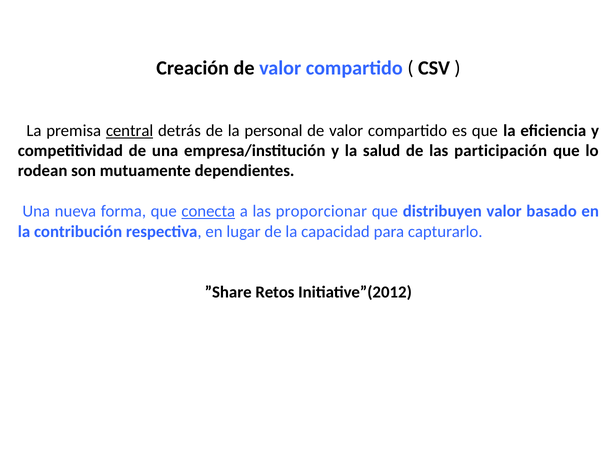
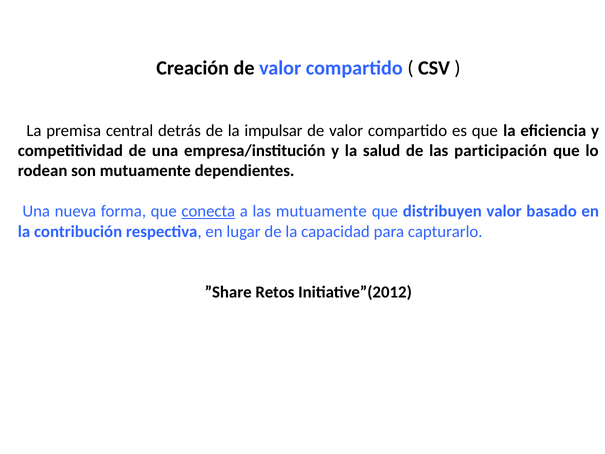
central underline: present -> none (130, 130)
personal: personal -> impulsar (274, 130)
las proporcionar: proporcionar -> mutuamente (321, 211)
